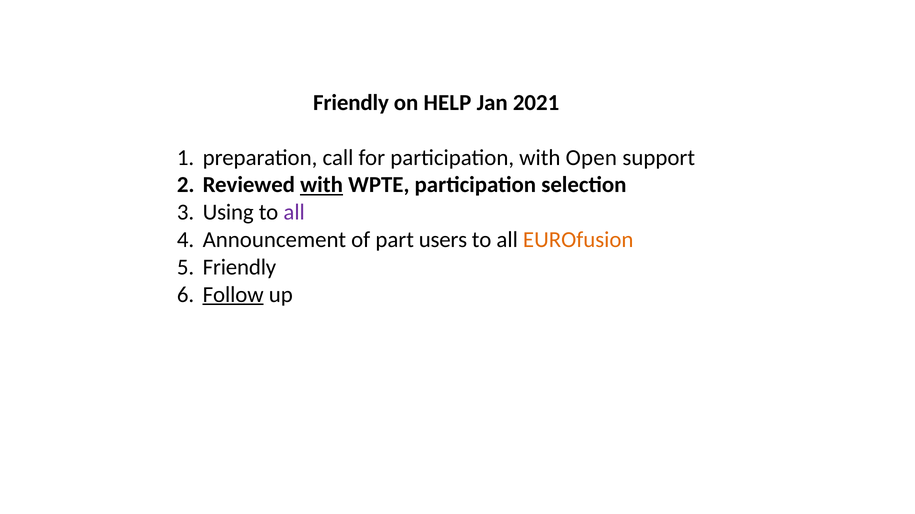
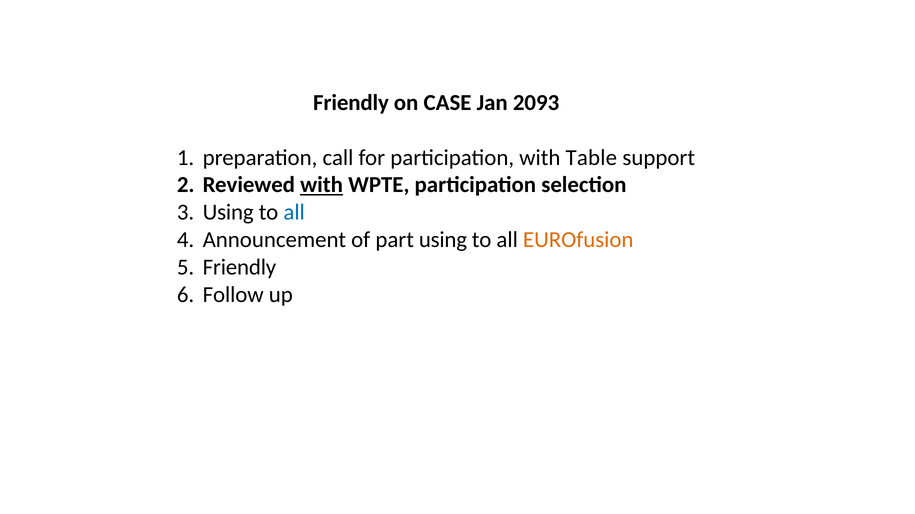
HELP: HELP -> CASE (448, 103)
2021: 2021 -> 2093 (536, 103)
Open: Open -> Table (591, 158)
all colour: purple -> blue (294, 213)
part users: users -> using (443, 240)
Follow underline: present -> none (233, 295)
